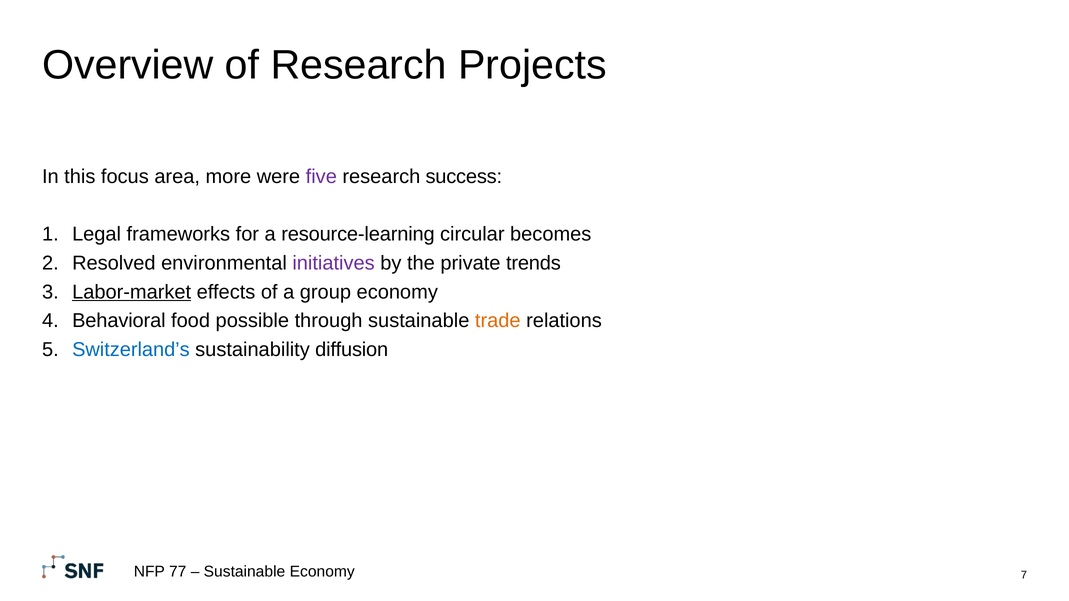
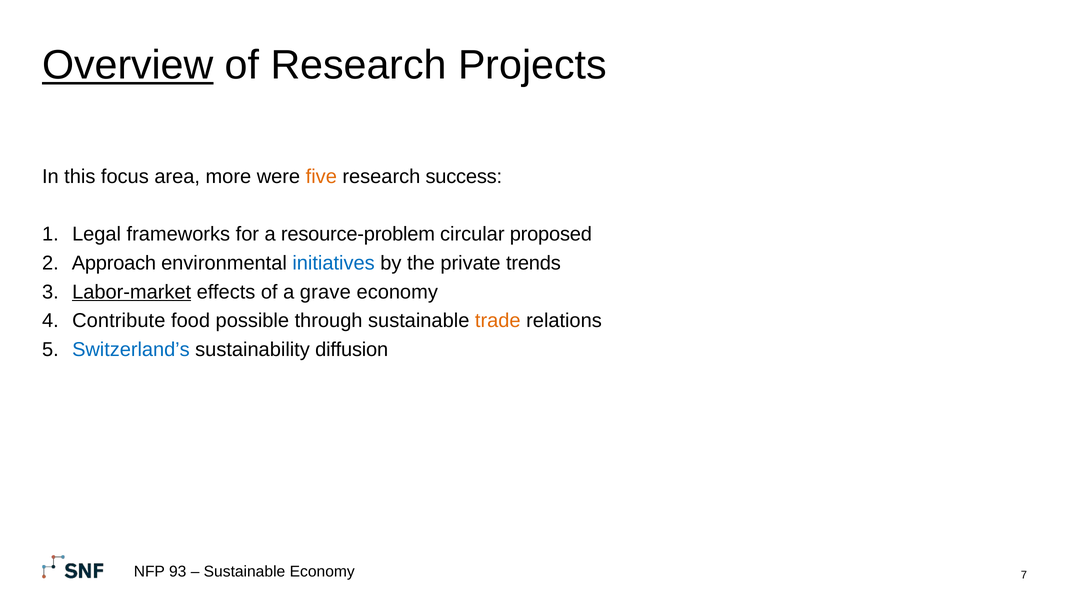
Overview underline: none -> present (128, 65)
five colour: purple -> orange (321, 177)
resource-learning: resource-learning -> resource-problem (358, 234)
becomes: becomes -> proposed (551, 234)
Resolved: Resolved -> Approach (114, 263)
initiatives colour: purple -> blue (334, 263)
group: group -> grave (325, 292)
Behavioral: Behavioral -> Contribute (119, 321)
77: 77 -> 93 (178, 572)
